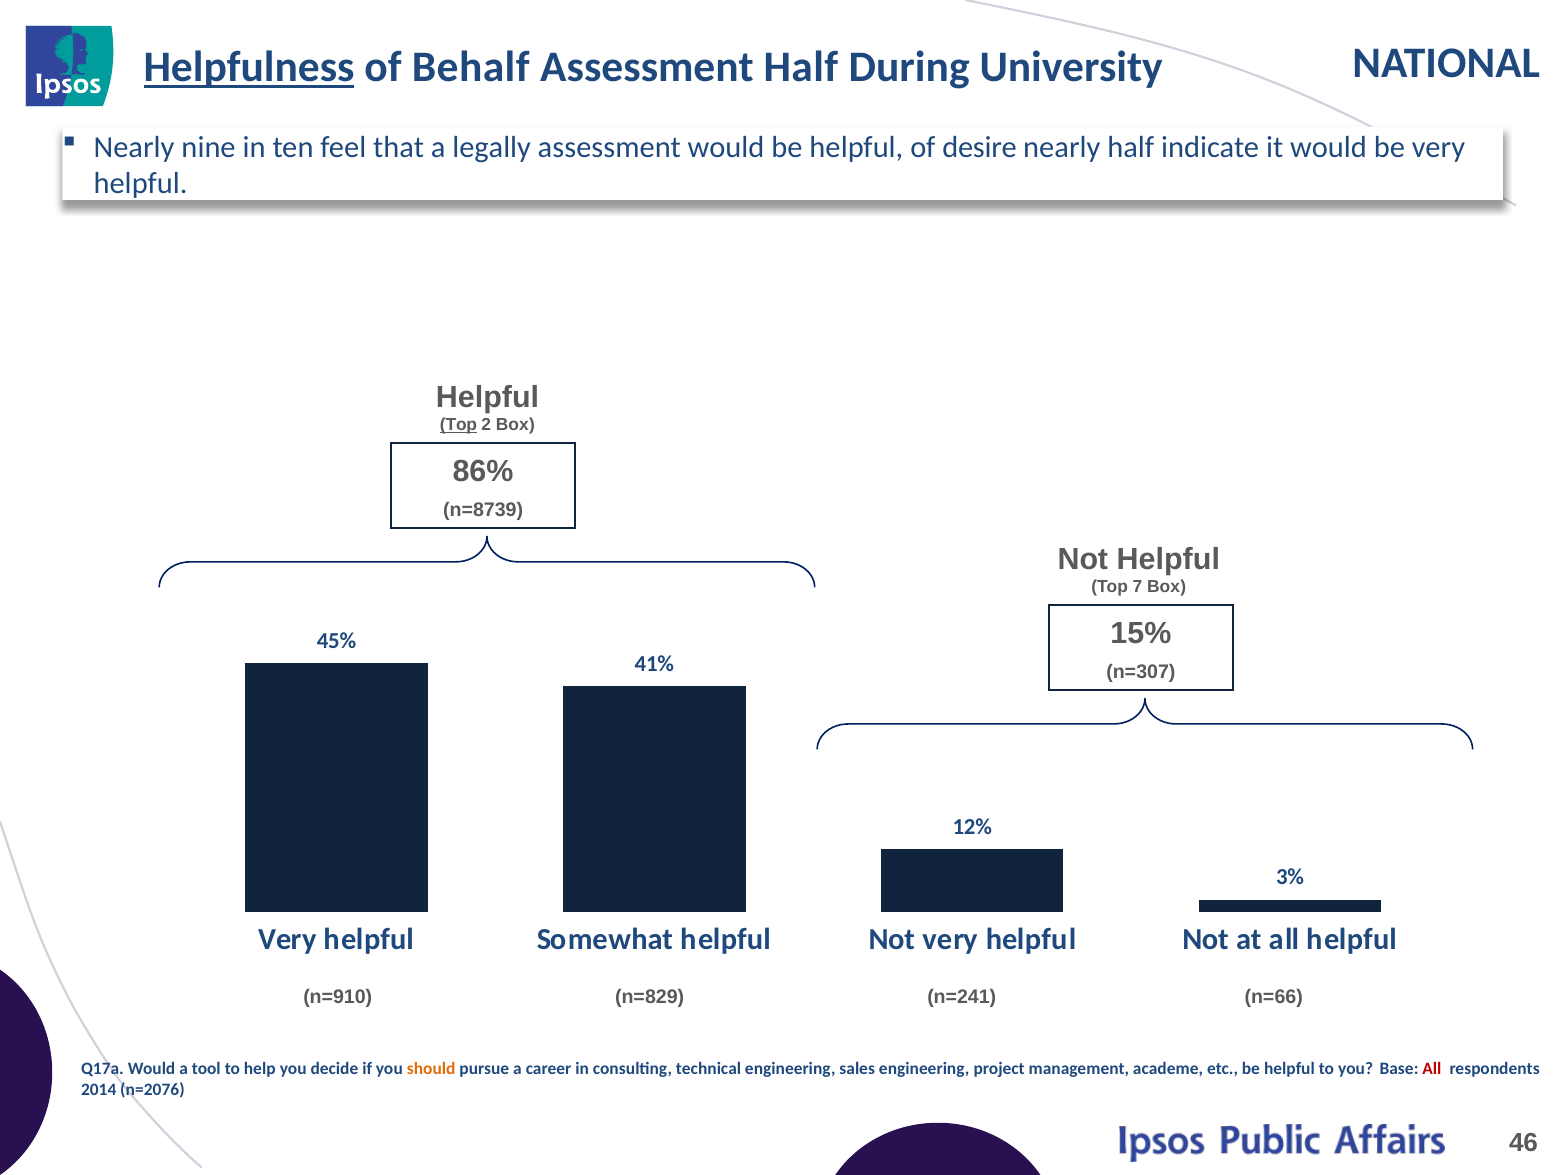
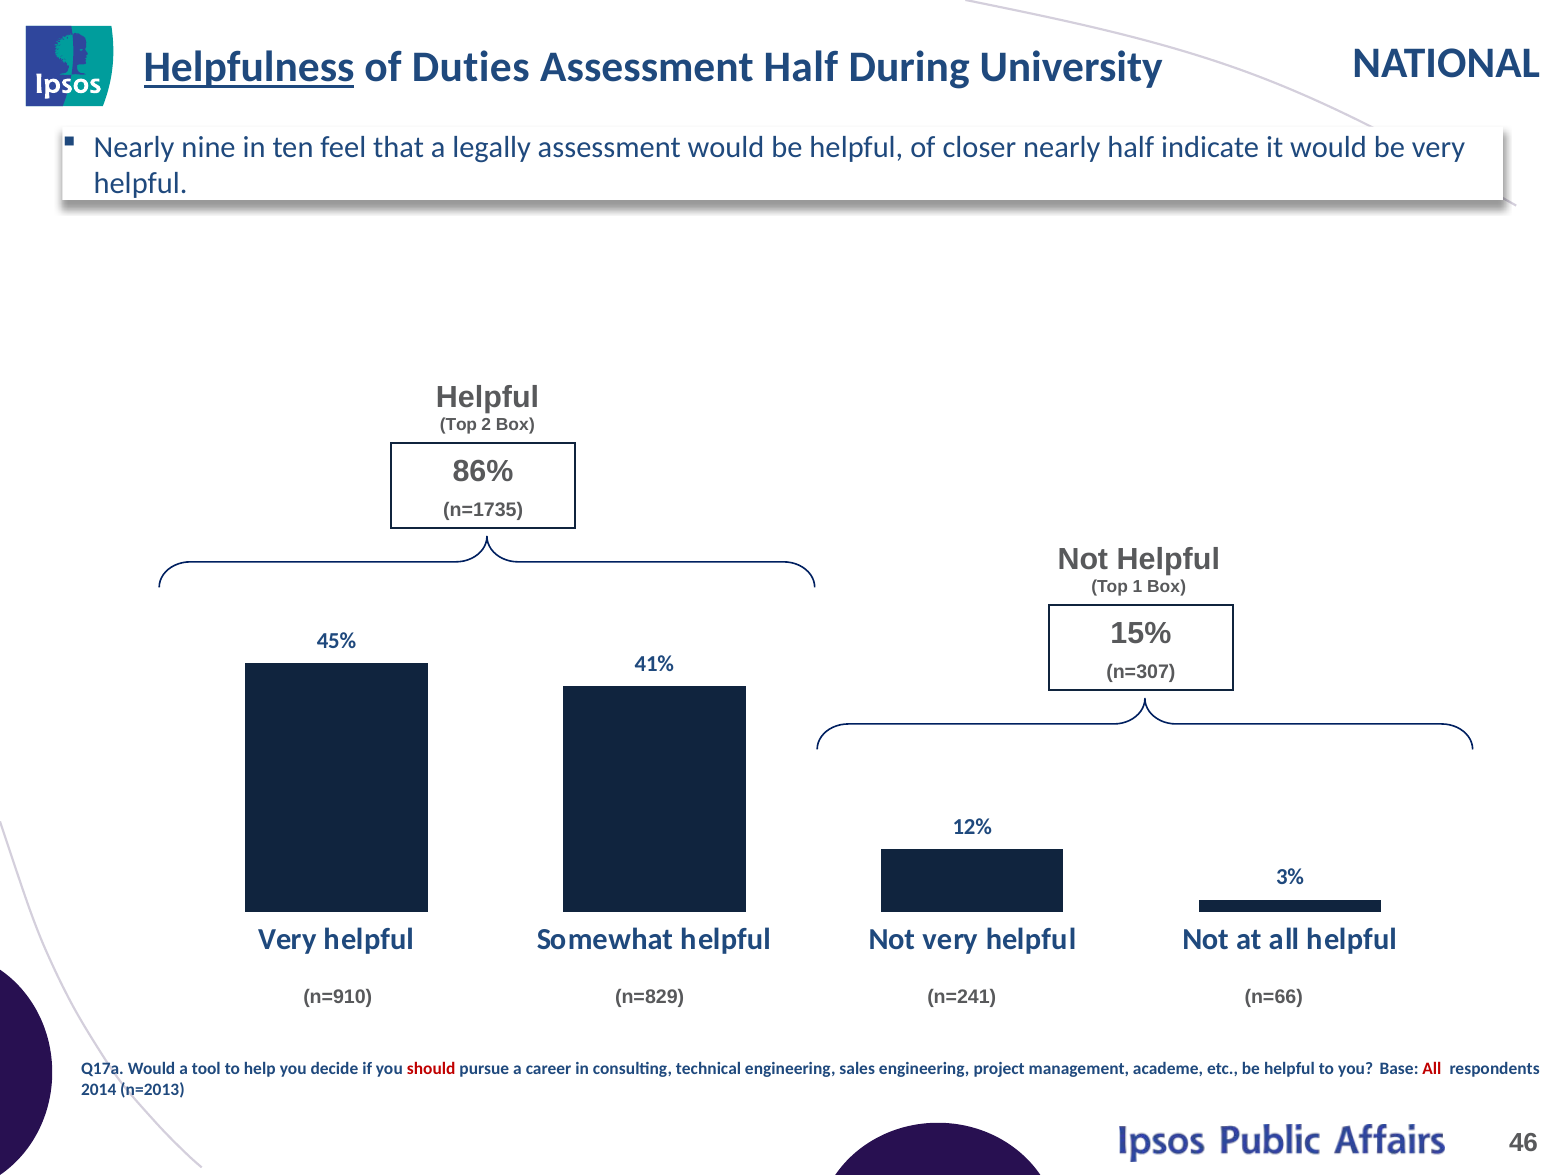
Behalf: Behalf -> Duties (471, 68)
desire: desire -> closer (979, 147)
Top underline: present -> none (458, 425)
n=8739: n=8739 -> n=1735 (483, 510)
7: 7 -> 1 (1137, 587)
should colour: orange -> red (431, 1068)
n=2076: n=2076 -> n=2013 (152, 1089)
